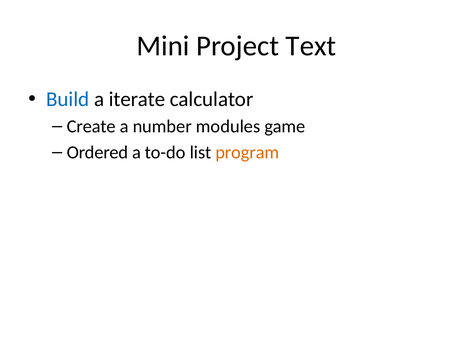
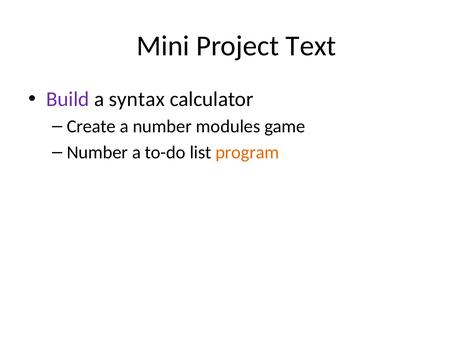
Build colour: blue -> purple (68, 99)
iterate: iterate -> syntax (137, 99)
Ordered: Ordered -> Number (97, 152)
